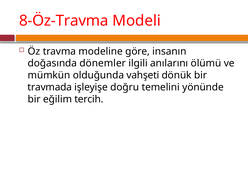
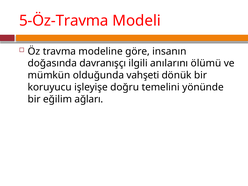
8-Öz-Travma: 8-Öz-Travma -> 5-Öz-Travma (64, 21)
dönemler: dönemler -> davranışçı (103, 63)
travmada: travmada -> koruyucu (50, 87)
tercih: tercih -> ağları (89, 99)
